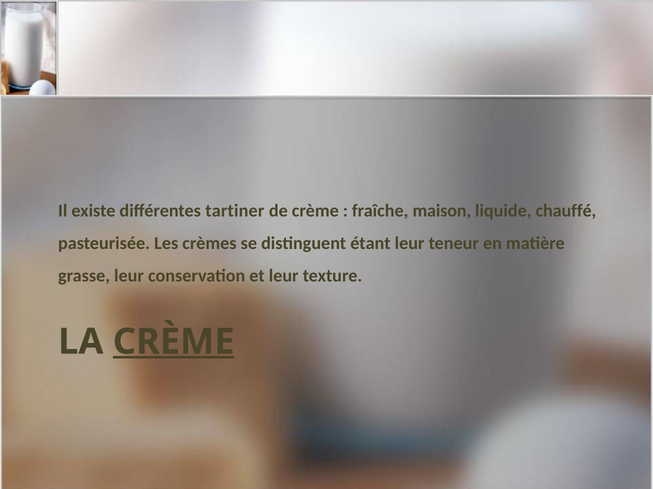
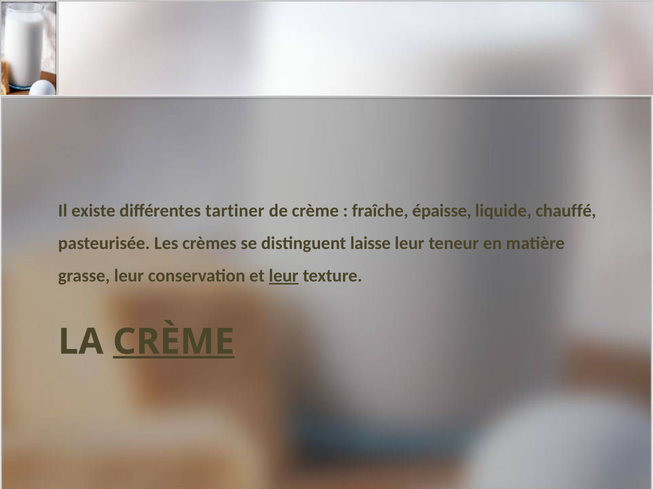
maison: maison -> épaisse (442, 211)
étant: étant -> laisse (370, 244)
leur underline: none -> present (284, 276)
